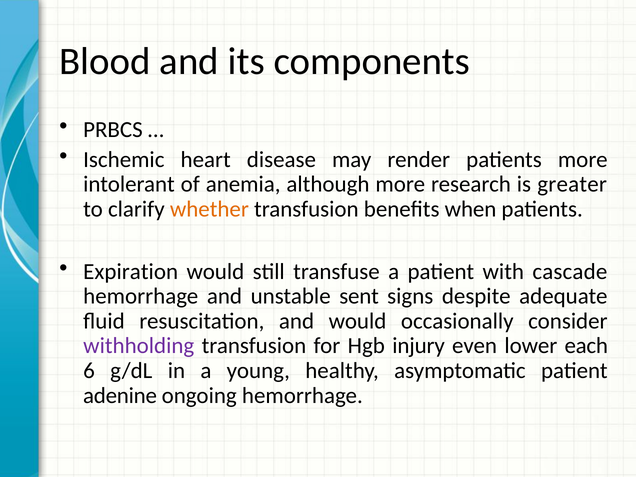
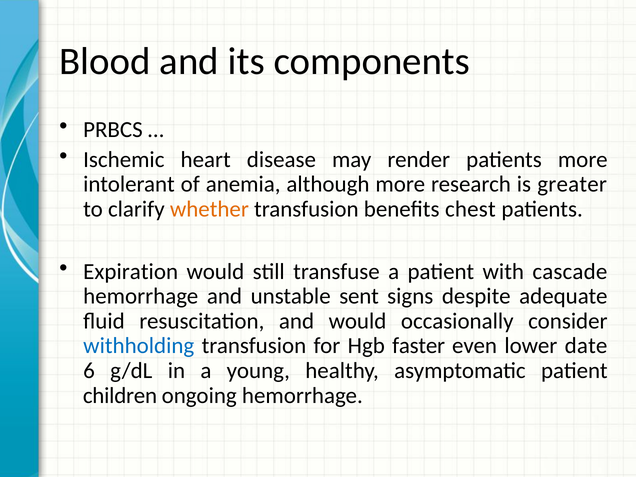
when: when -> chest (470, 209)
withholding colour: purple -> blue (139, 346)
injury: injury -> faster (419, 346)
each: each -> date (586, 346)
adenine: adenine -> children (120, 395)
